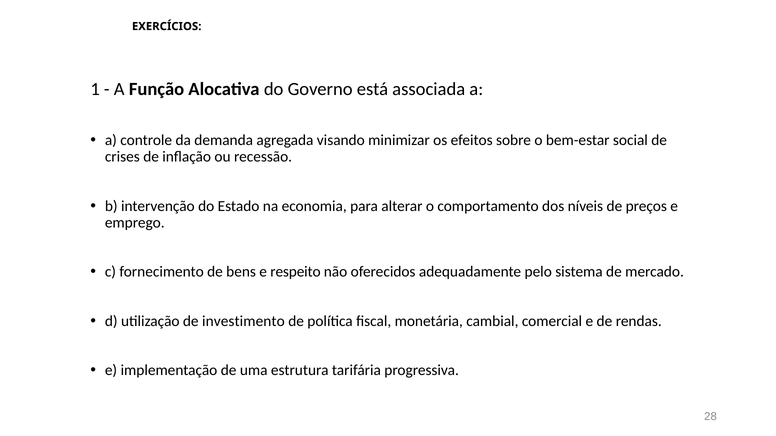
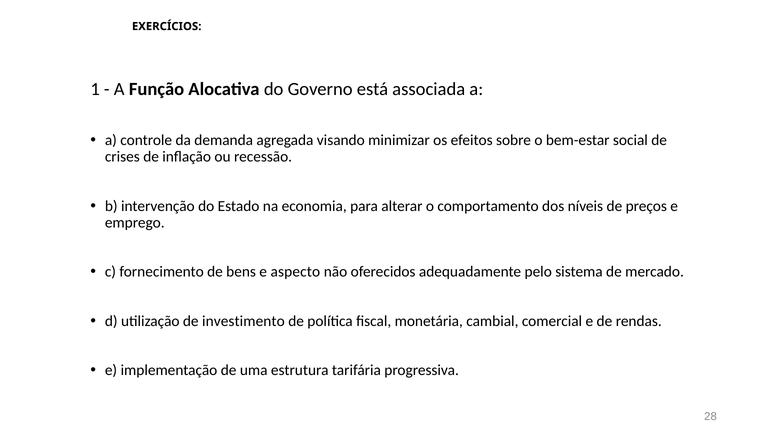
respeito: respeito -> aspecto (295, 272)
